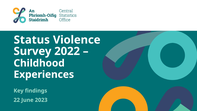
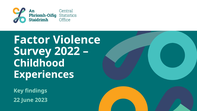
Status: Status -> Factor (32, 40)
